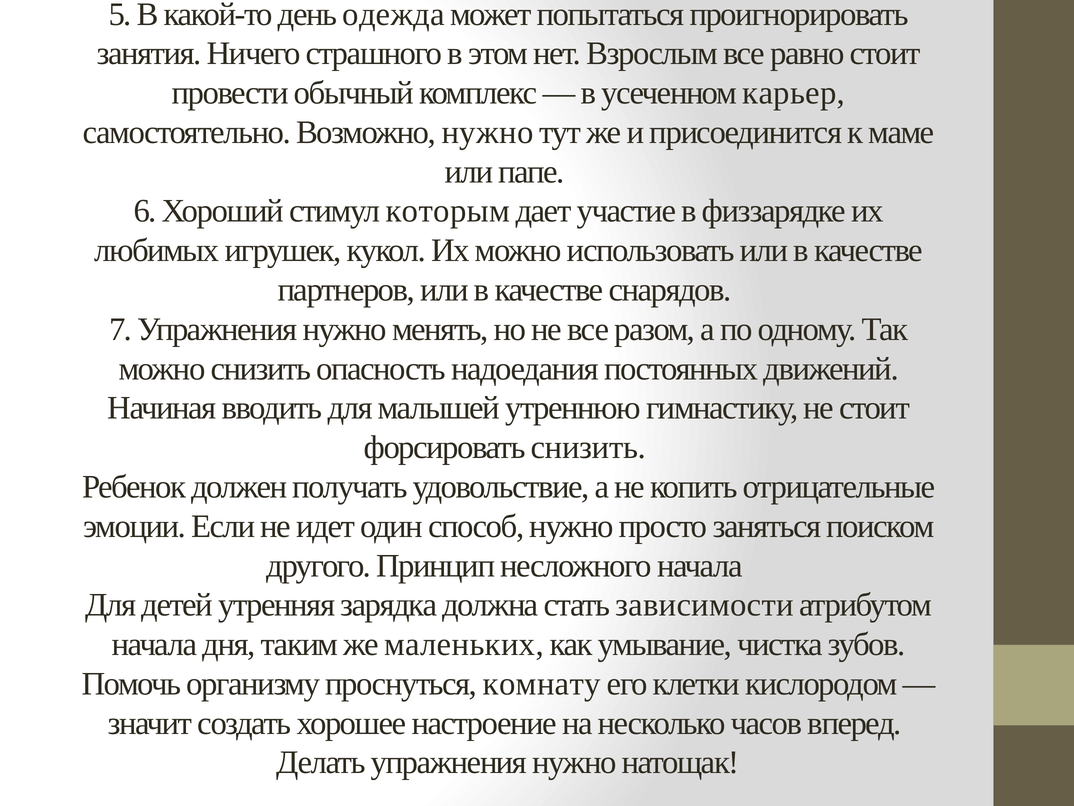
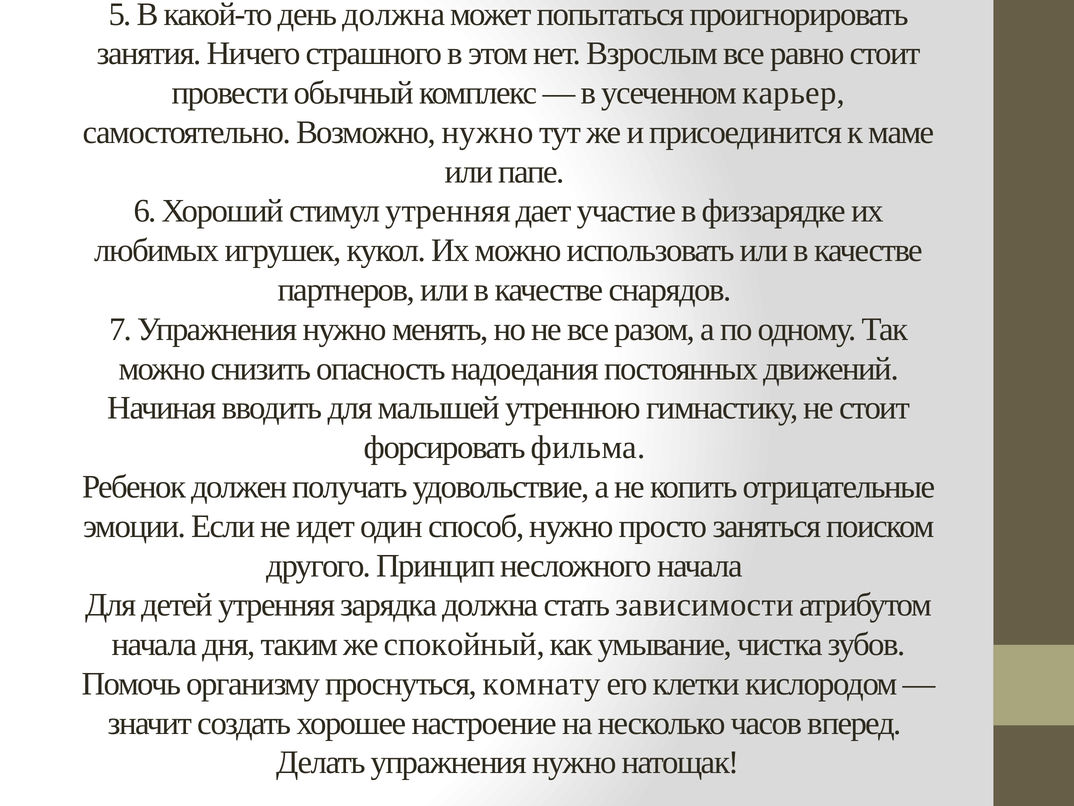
день одежда: одежда -> должна (394, 14)
стимул которым: которым -> утренняя (448, 211)
форсировать снизить: снизить -> фильма (588, 447)
маленьких: маленьких -> спокойный (464, 644)
